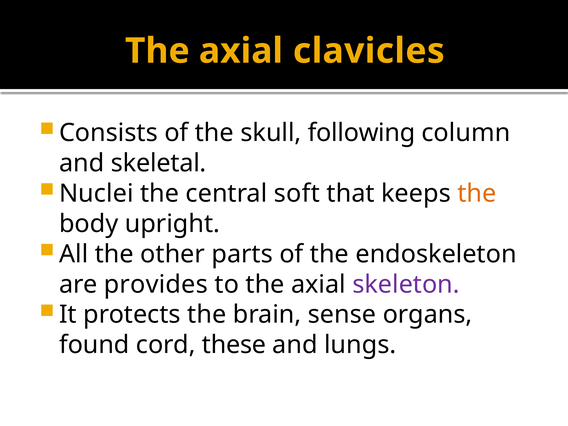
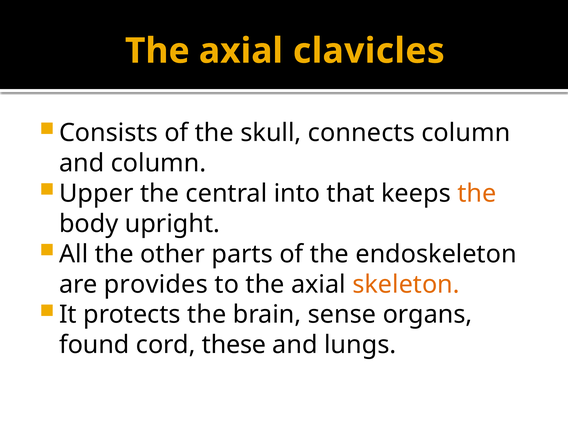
following: following -> connects (361, 133)
and skeletal: skeletal -> column (159, 163)
Nuclei: Nuclei -> Upper (96, 193)
soft: soft -> into (297, 193)
skeleton colour: purple -> orange (406, 284)
